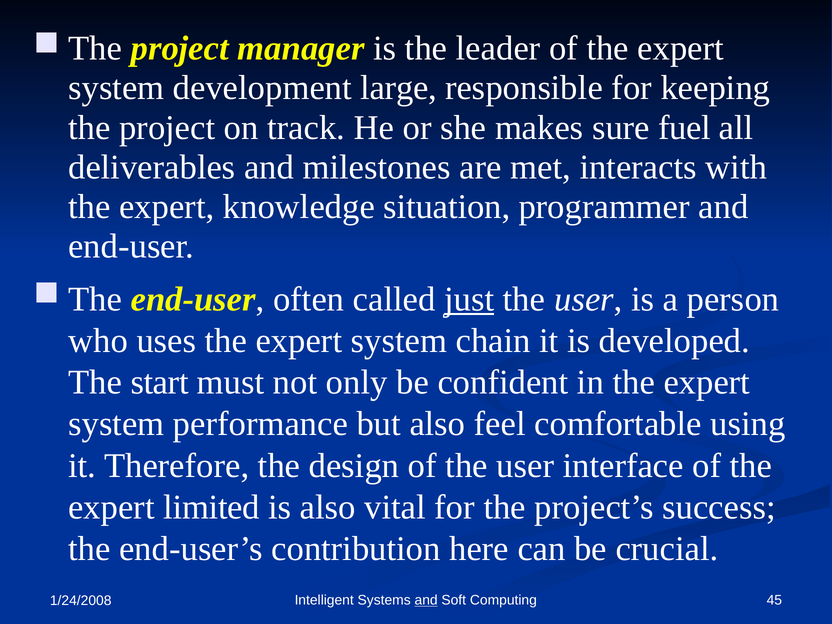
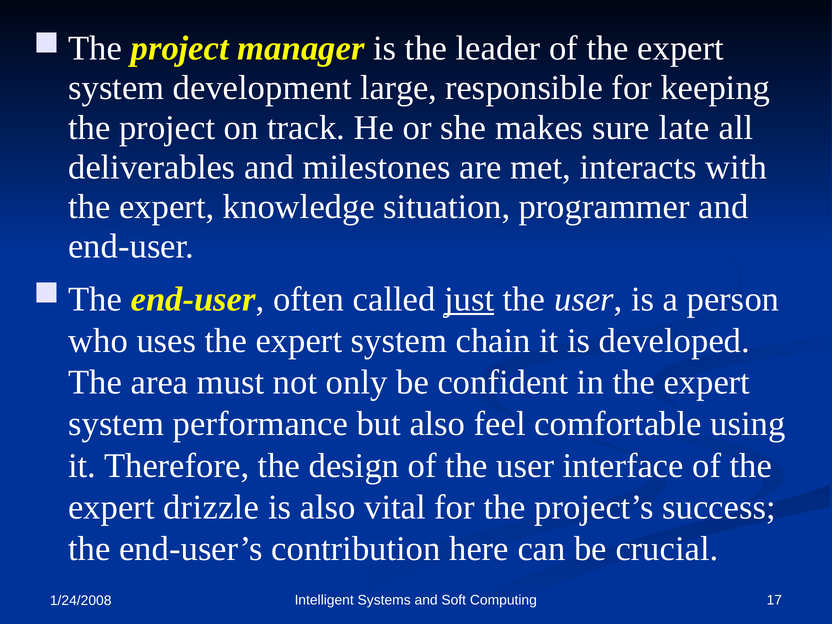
fuel: fuel -> late (684, 128)
start: start -> area (159, 382)
limited: limited -> drizzle (211, 507)
and underline: present -> none (426, 600)
45: 45 -> 17 (774, 600)
